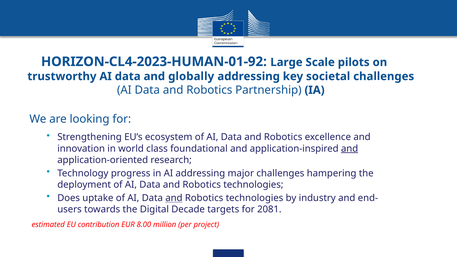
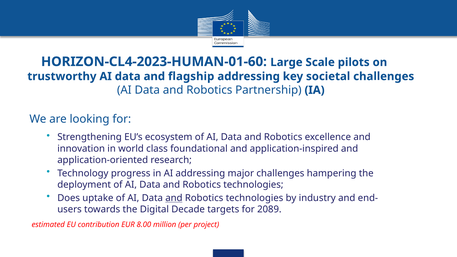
HORIZON-CL4-2023-HUMAN-01-92: HORIZON-CL4-2023-HUMAN-01-92 -> HORIZON-CL4-2023-HUMAN-01-60 (154, 62)
globally: globally -> flagship (191, 76)
and underline: present -> none (350, 149)
2081: 2081 -> 2089 (269, 210)
